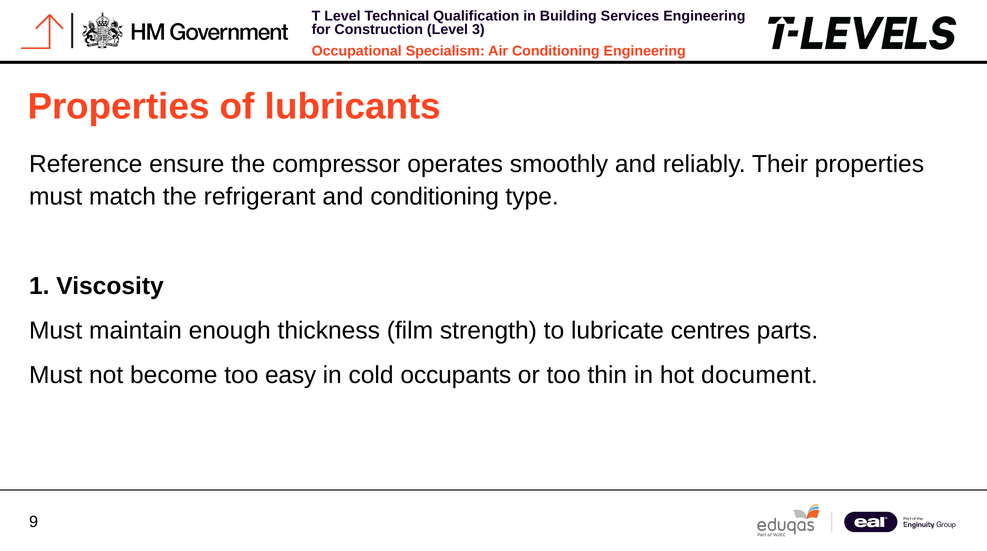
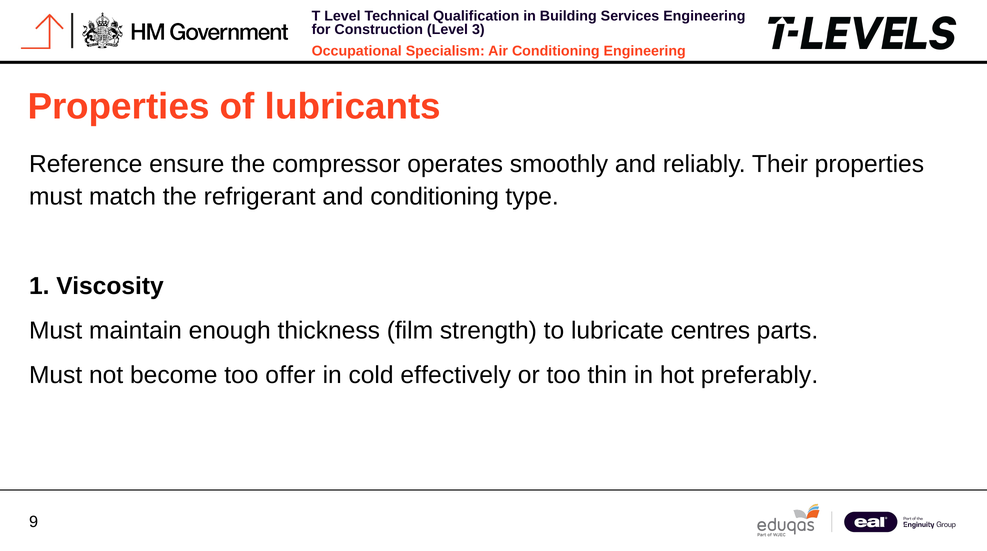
easy: easy -> offer (290, 376)
occupants: occupants -> effectively (456, 376)
document: document -> preferably (760, 376)
